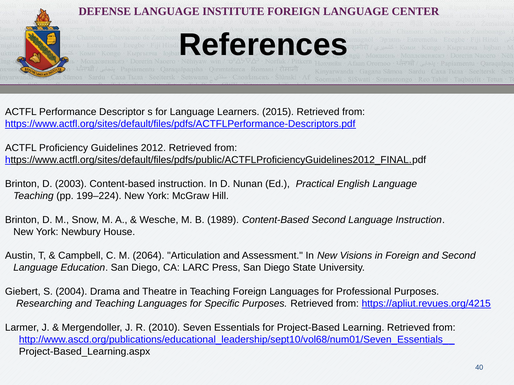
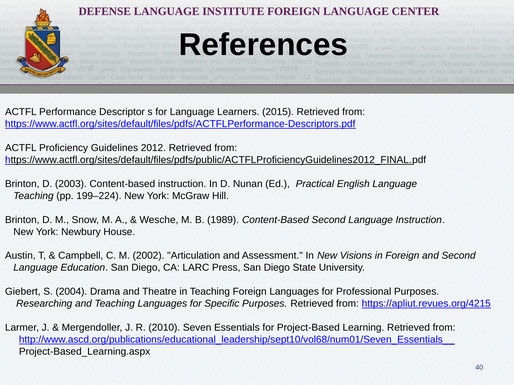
2064: 2064 -> 2002 (149, 256)
